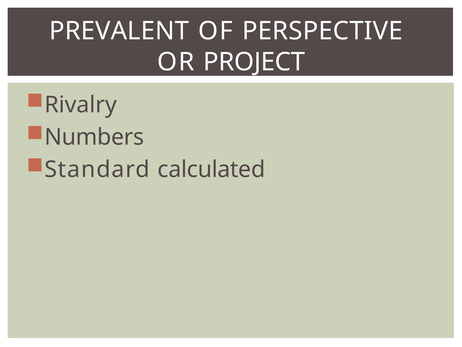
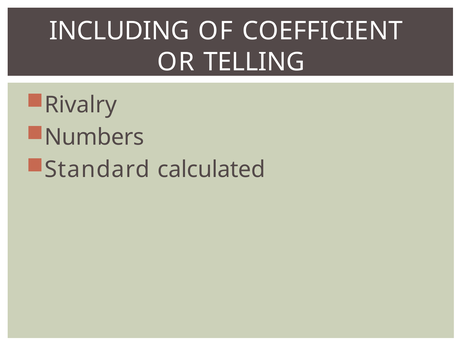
PREVALENT: PREVALENT -> INCLUDING (119, 31)
PERSPECTIVE: PERSPECTIVE -> COEFFICIENT (322, 31)
PROJECT: PROJECT -> TELLING (254, 62)
